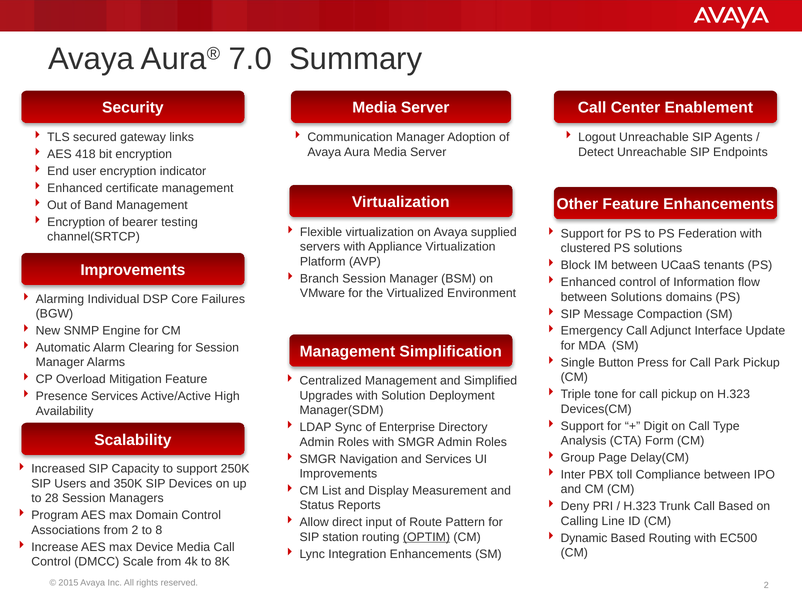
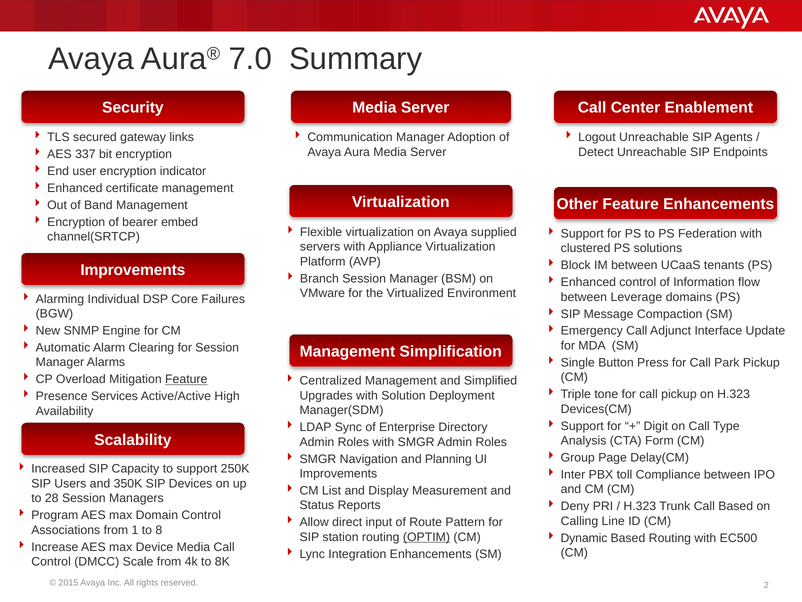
418: 418 -> 337 (85, 154)
testing: testing -> embed (180, 222)
between Solutions: Solutions -> Leverage (636, 297)
Feature underline: none -> present (186, 379)
and Services: Services -> Planning (448, 459)
from 2: 2 -> 1 (135, 530)
